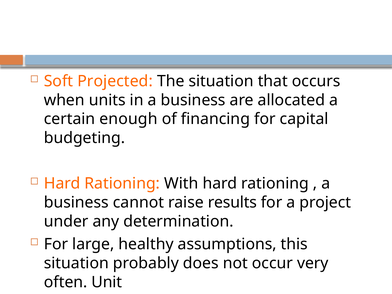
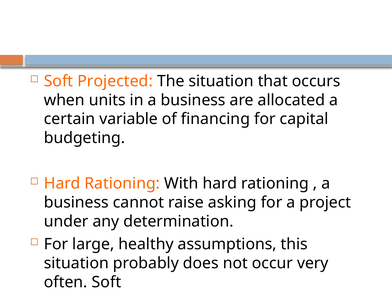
enough: enough -> variable (129, 119)
results: results -> asking (232, 202)
often Unit: Unit -> Soft (107, 282)
